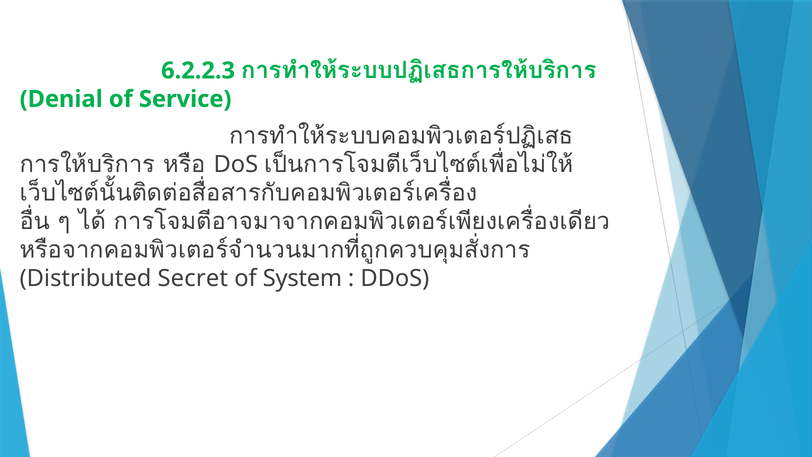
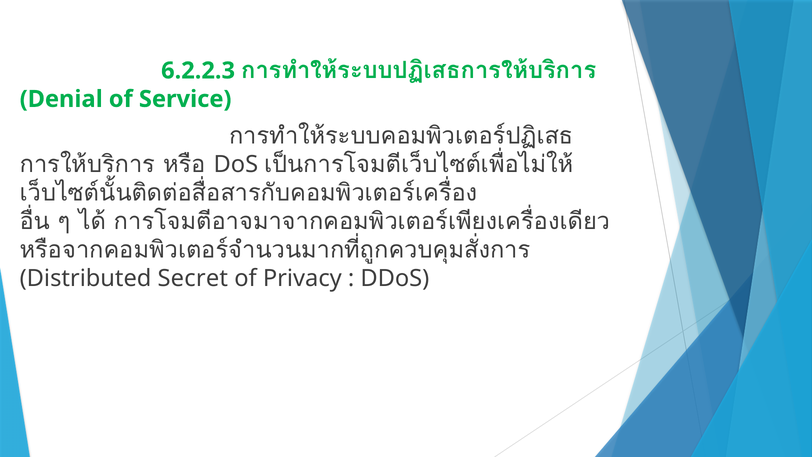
System: System -> Privacy (302, 278)
